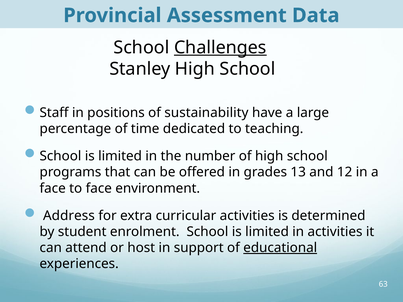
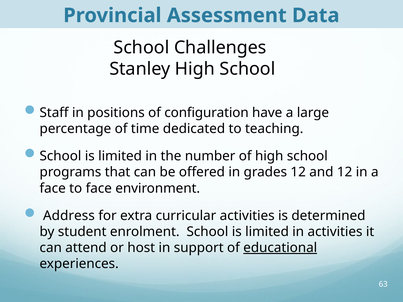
Challenges underline: present -> none (220, 47)
sustainability: sustainability -> configuration (207, 113)
grades 13: 13 -> 12 (298, 172)
